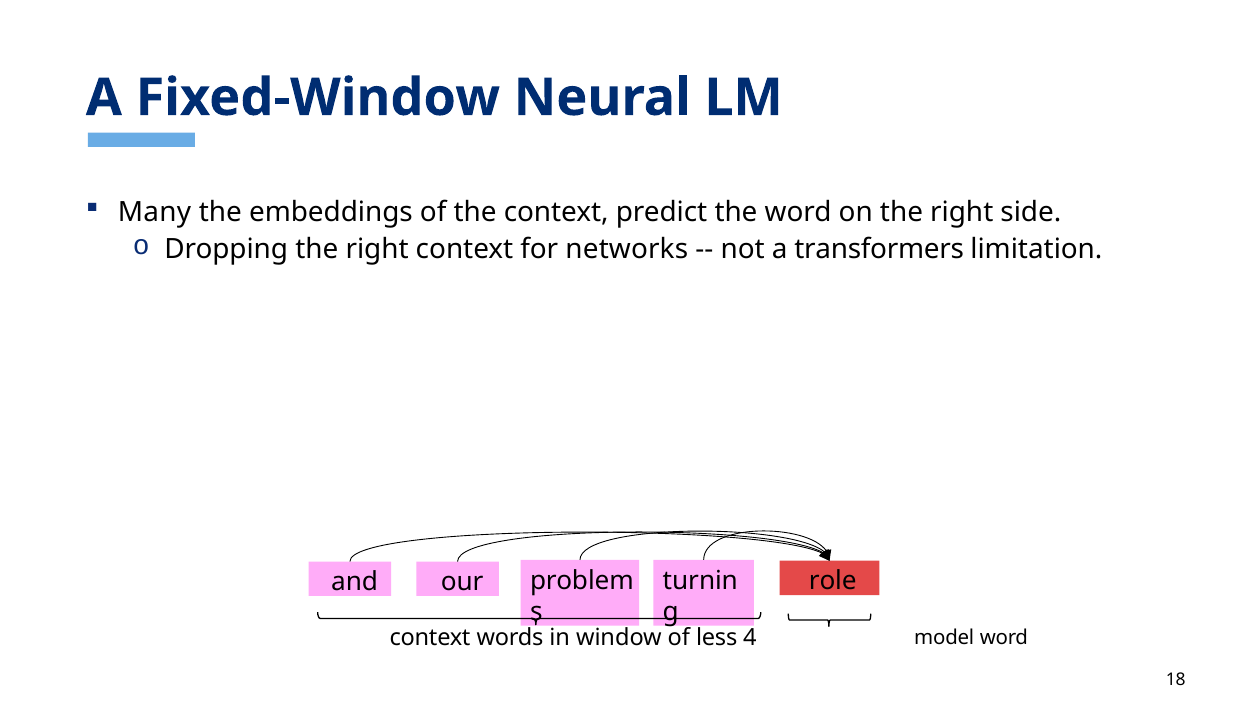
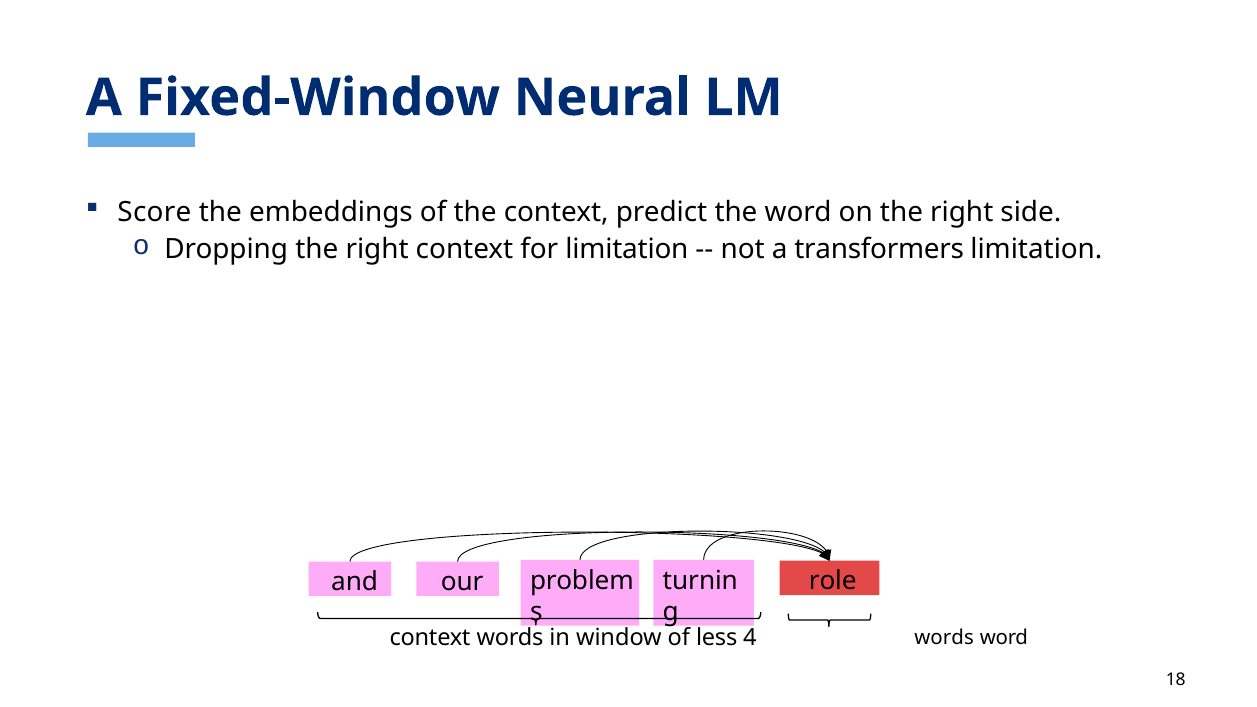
Many: Many -> Score (154, 212)
for networks: networks -> limitation (627, 249)
4 model: model -> words (944, 638)
